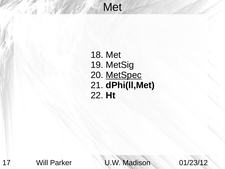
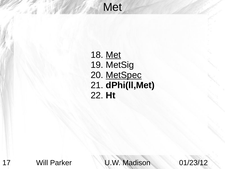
Met underline: none -> present (113, 55)
